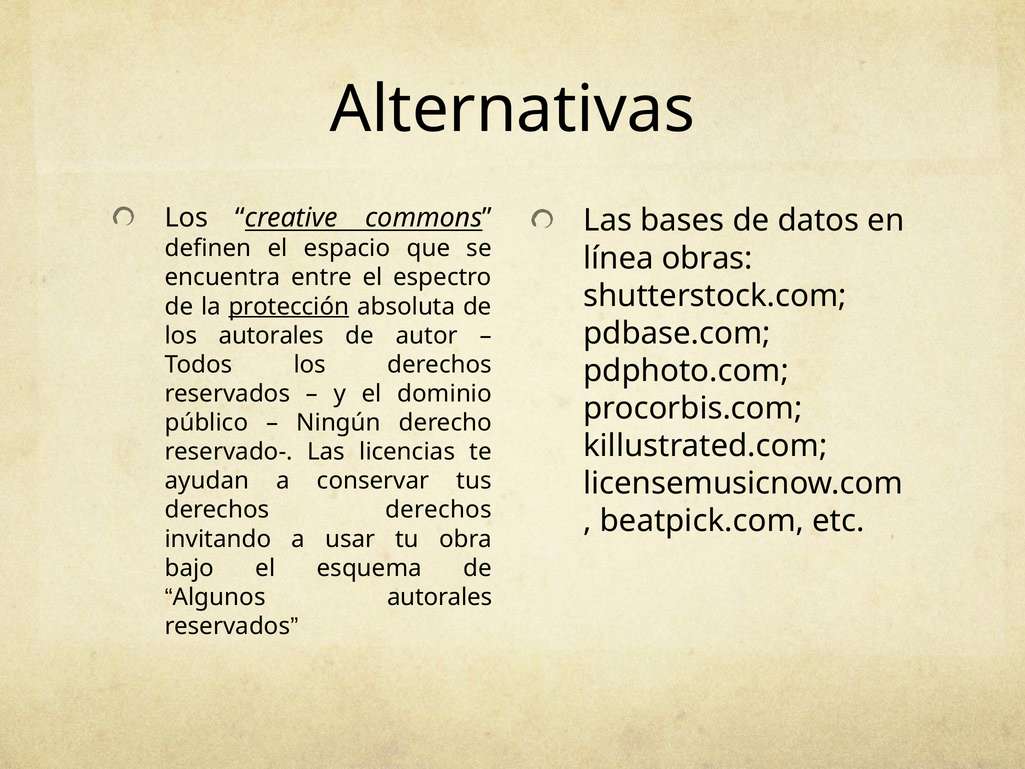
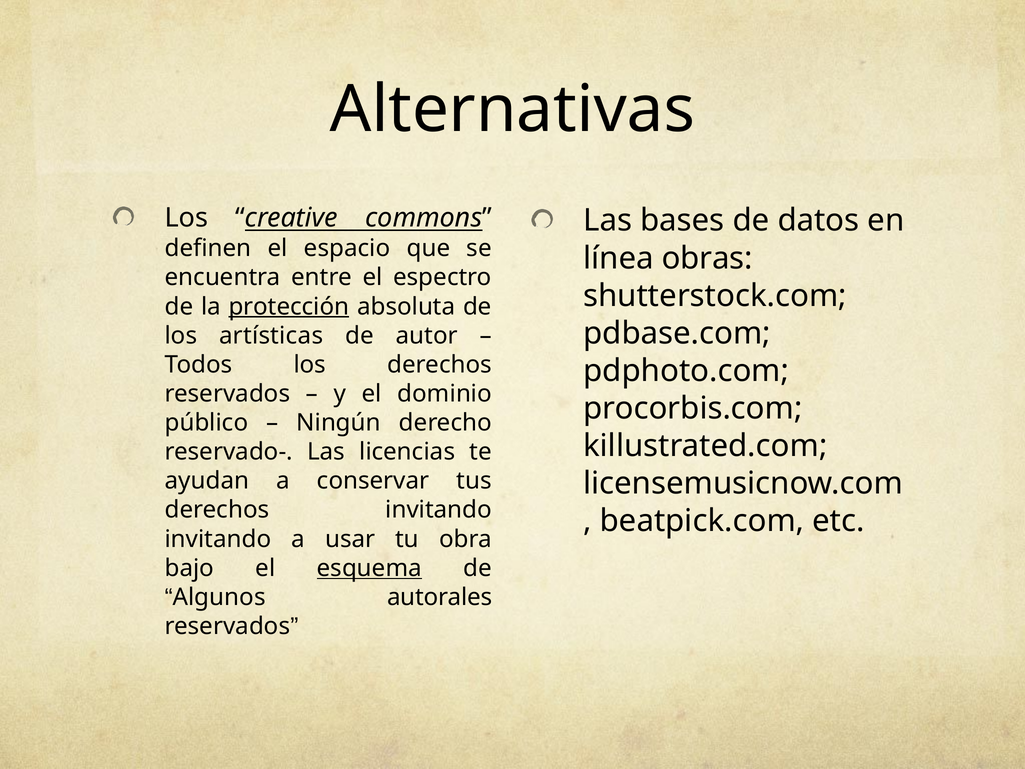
los autorales: autorales -> artísticas (271, 335)
derechos derechos: derechos -> invitando (439, 510)
esquema underline: none -> present (369, 568)
